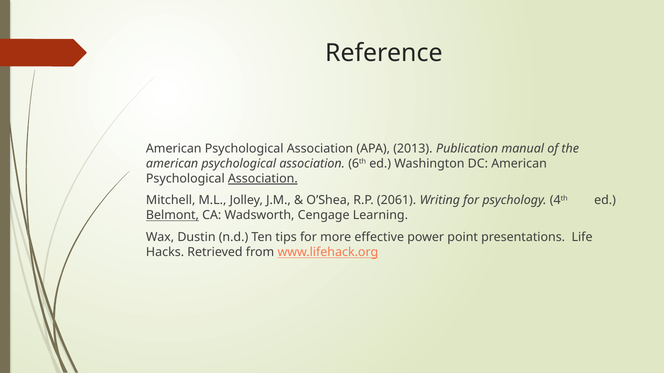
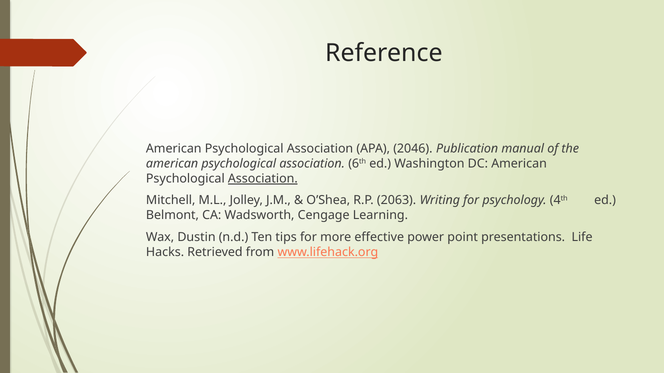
2013: 2013 -> 2046 (413, 149)
2061: 2061 -> 2063 (397, 201)
Belmont underline: present -> none (172, 216)
